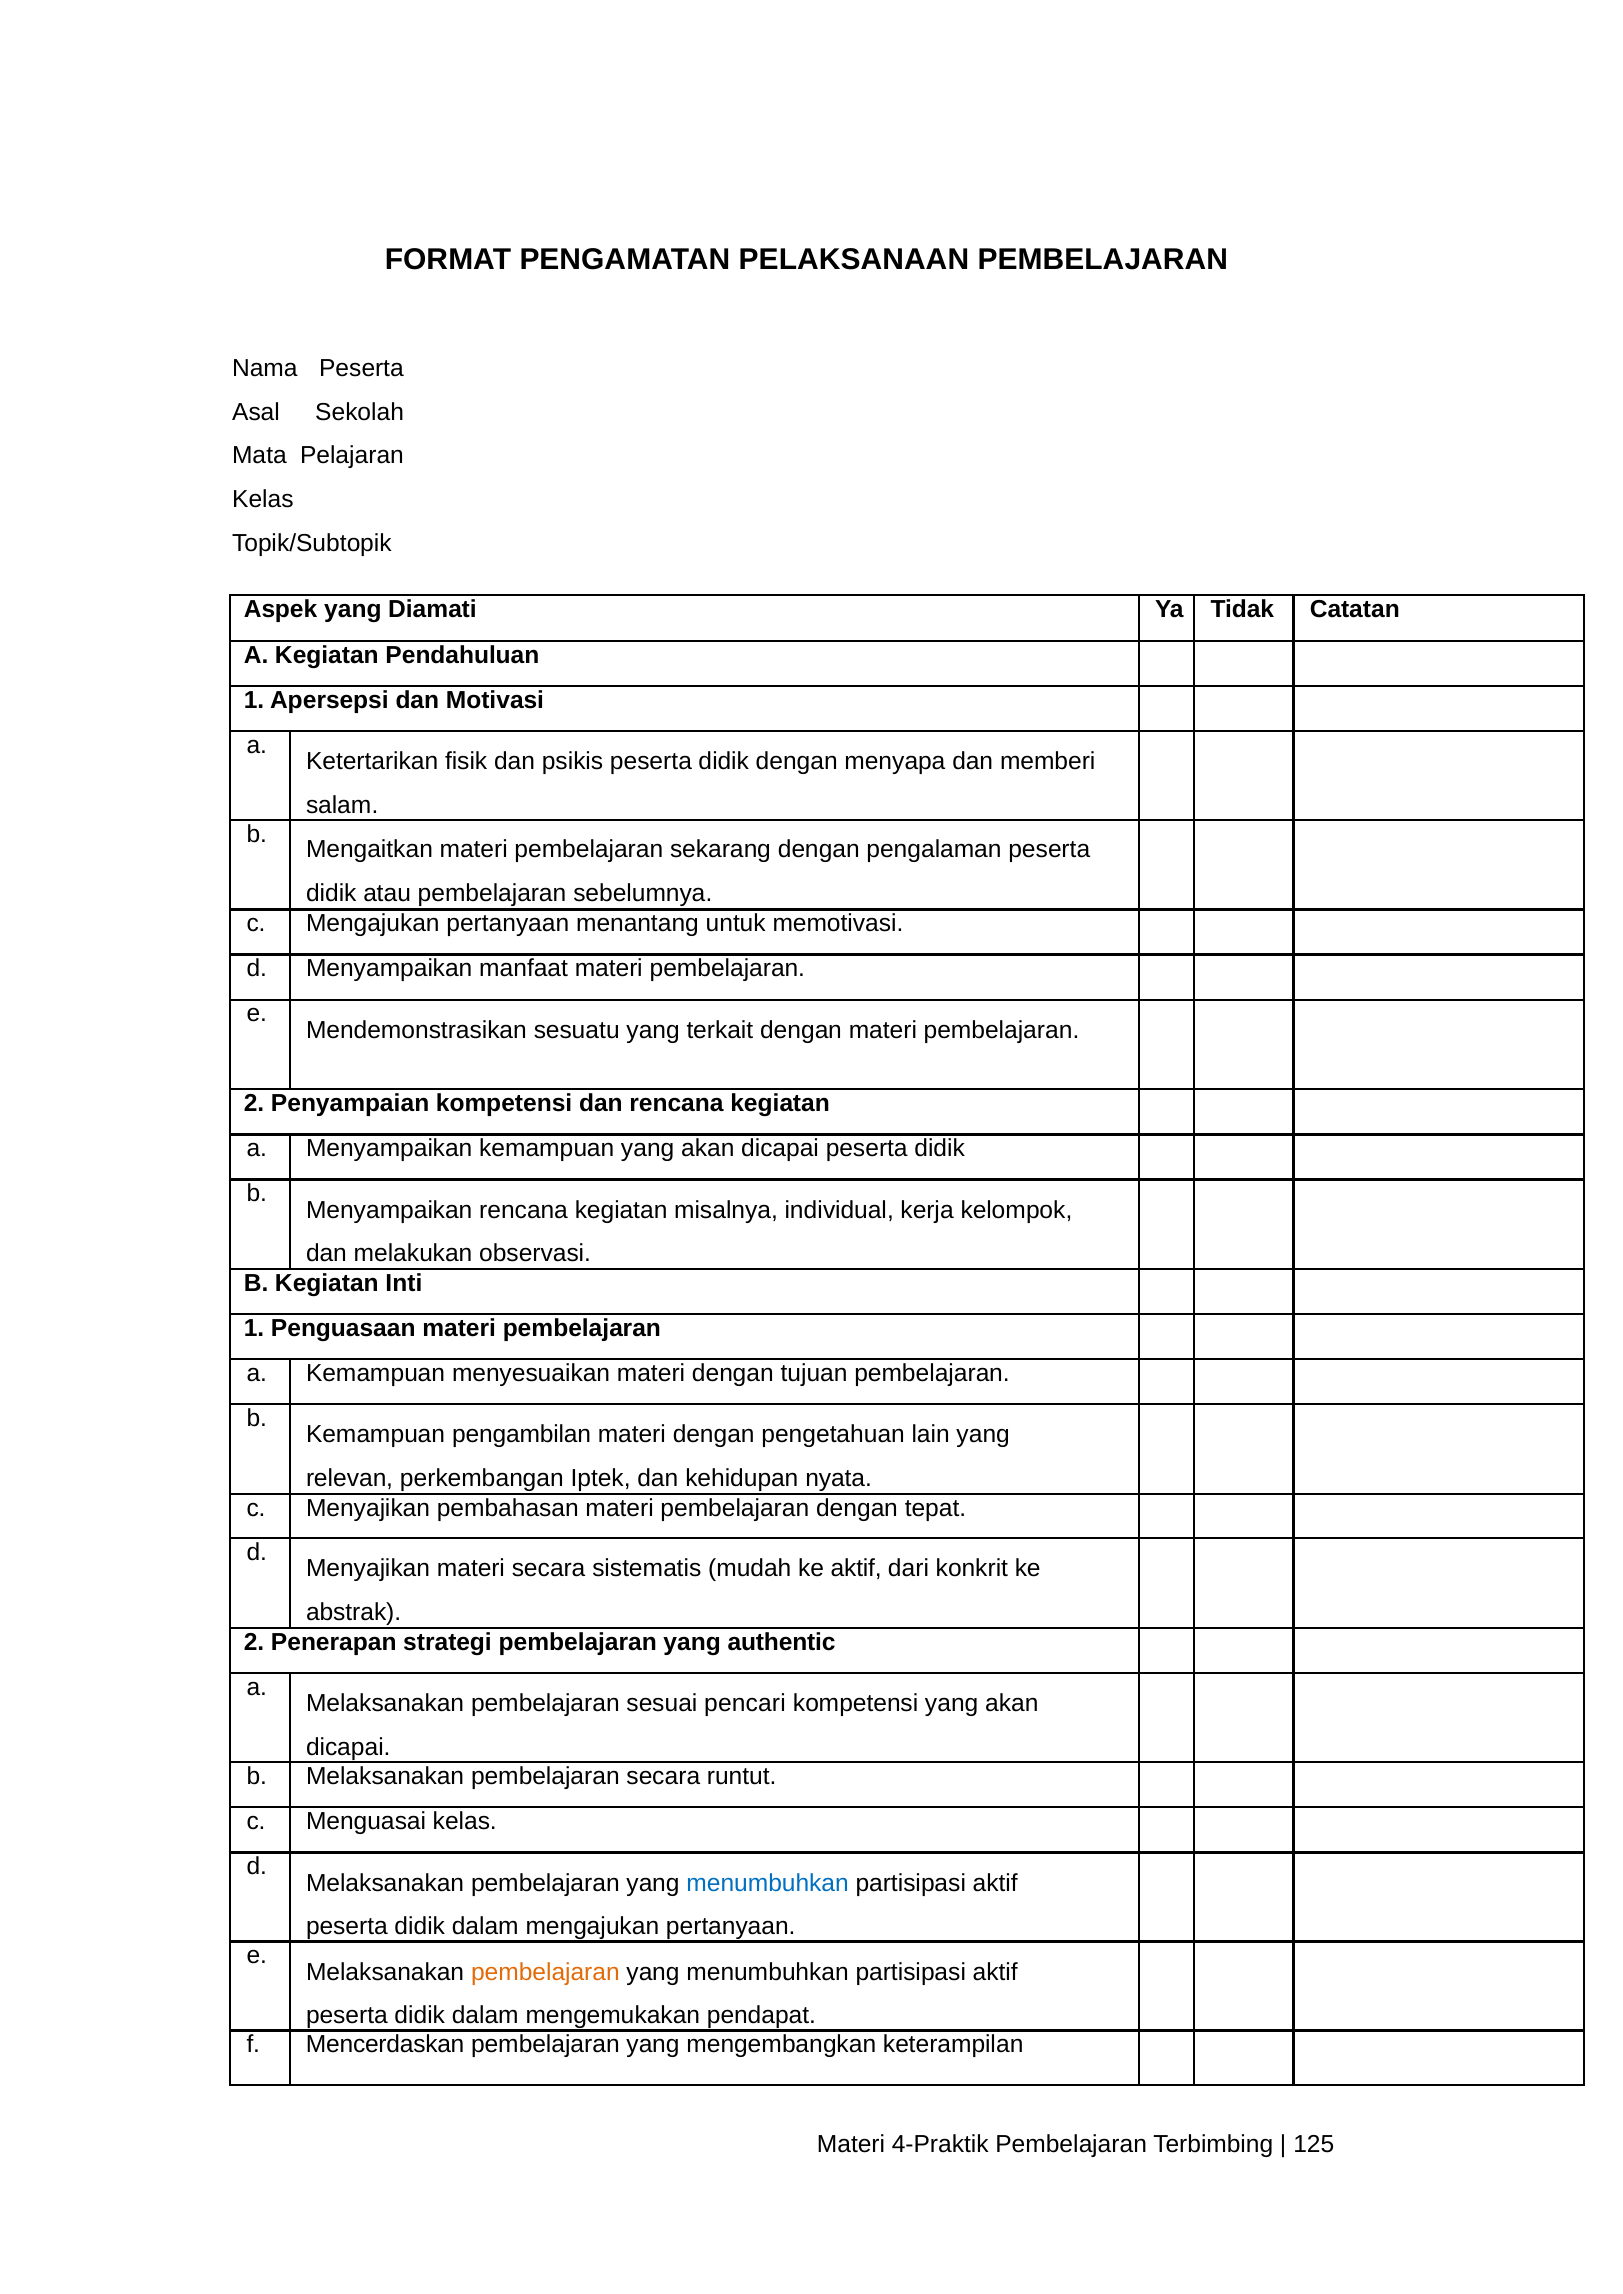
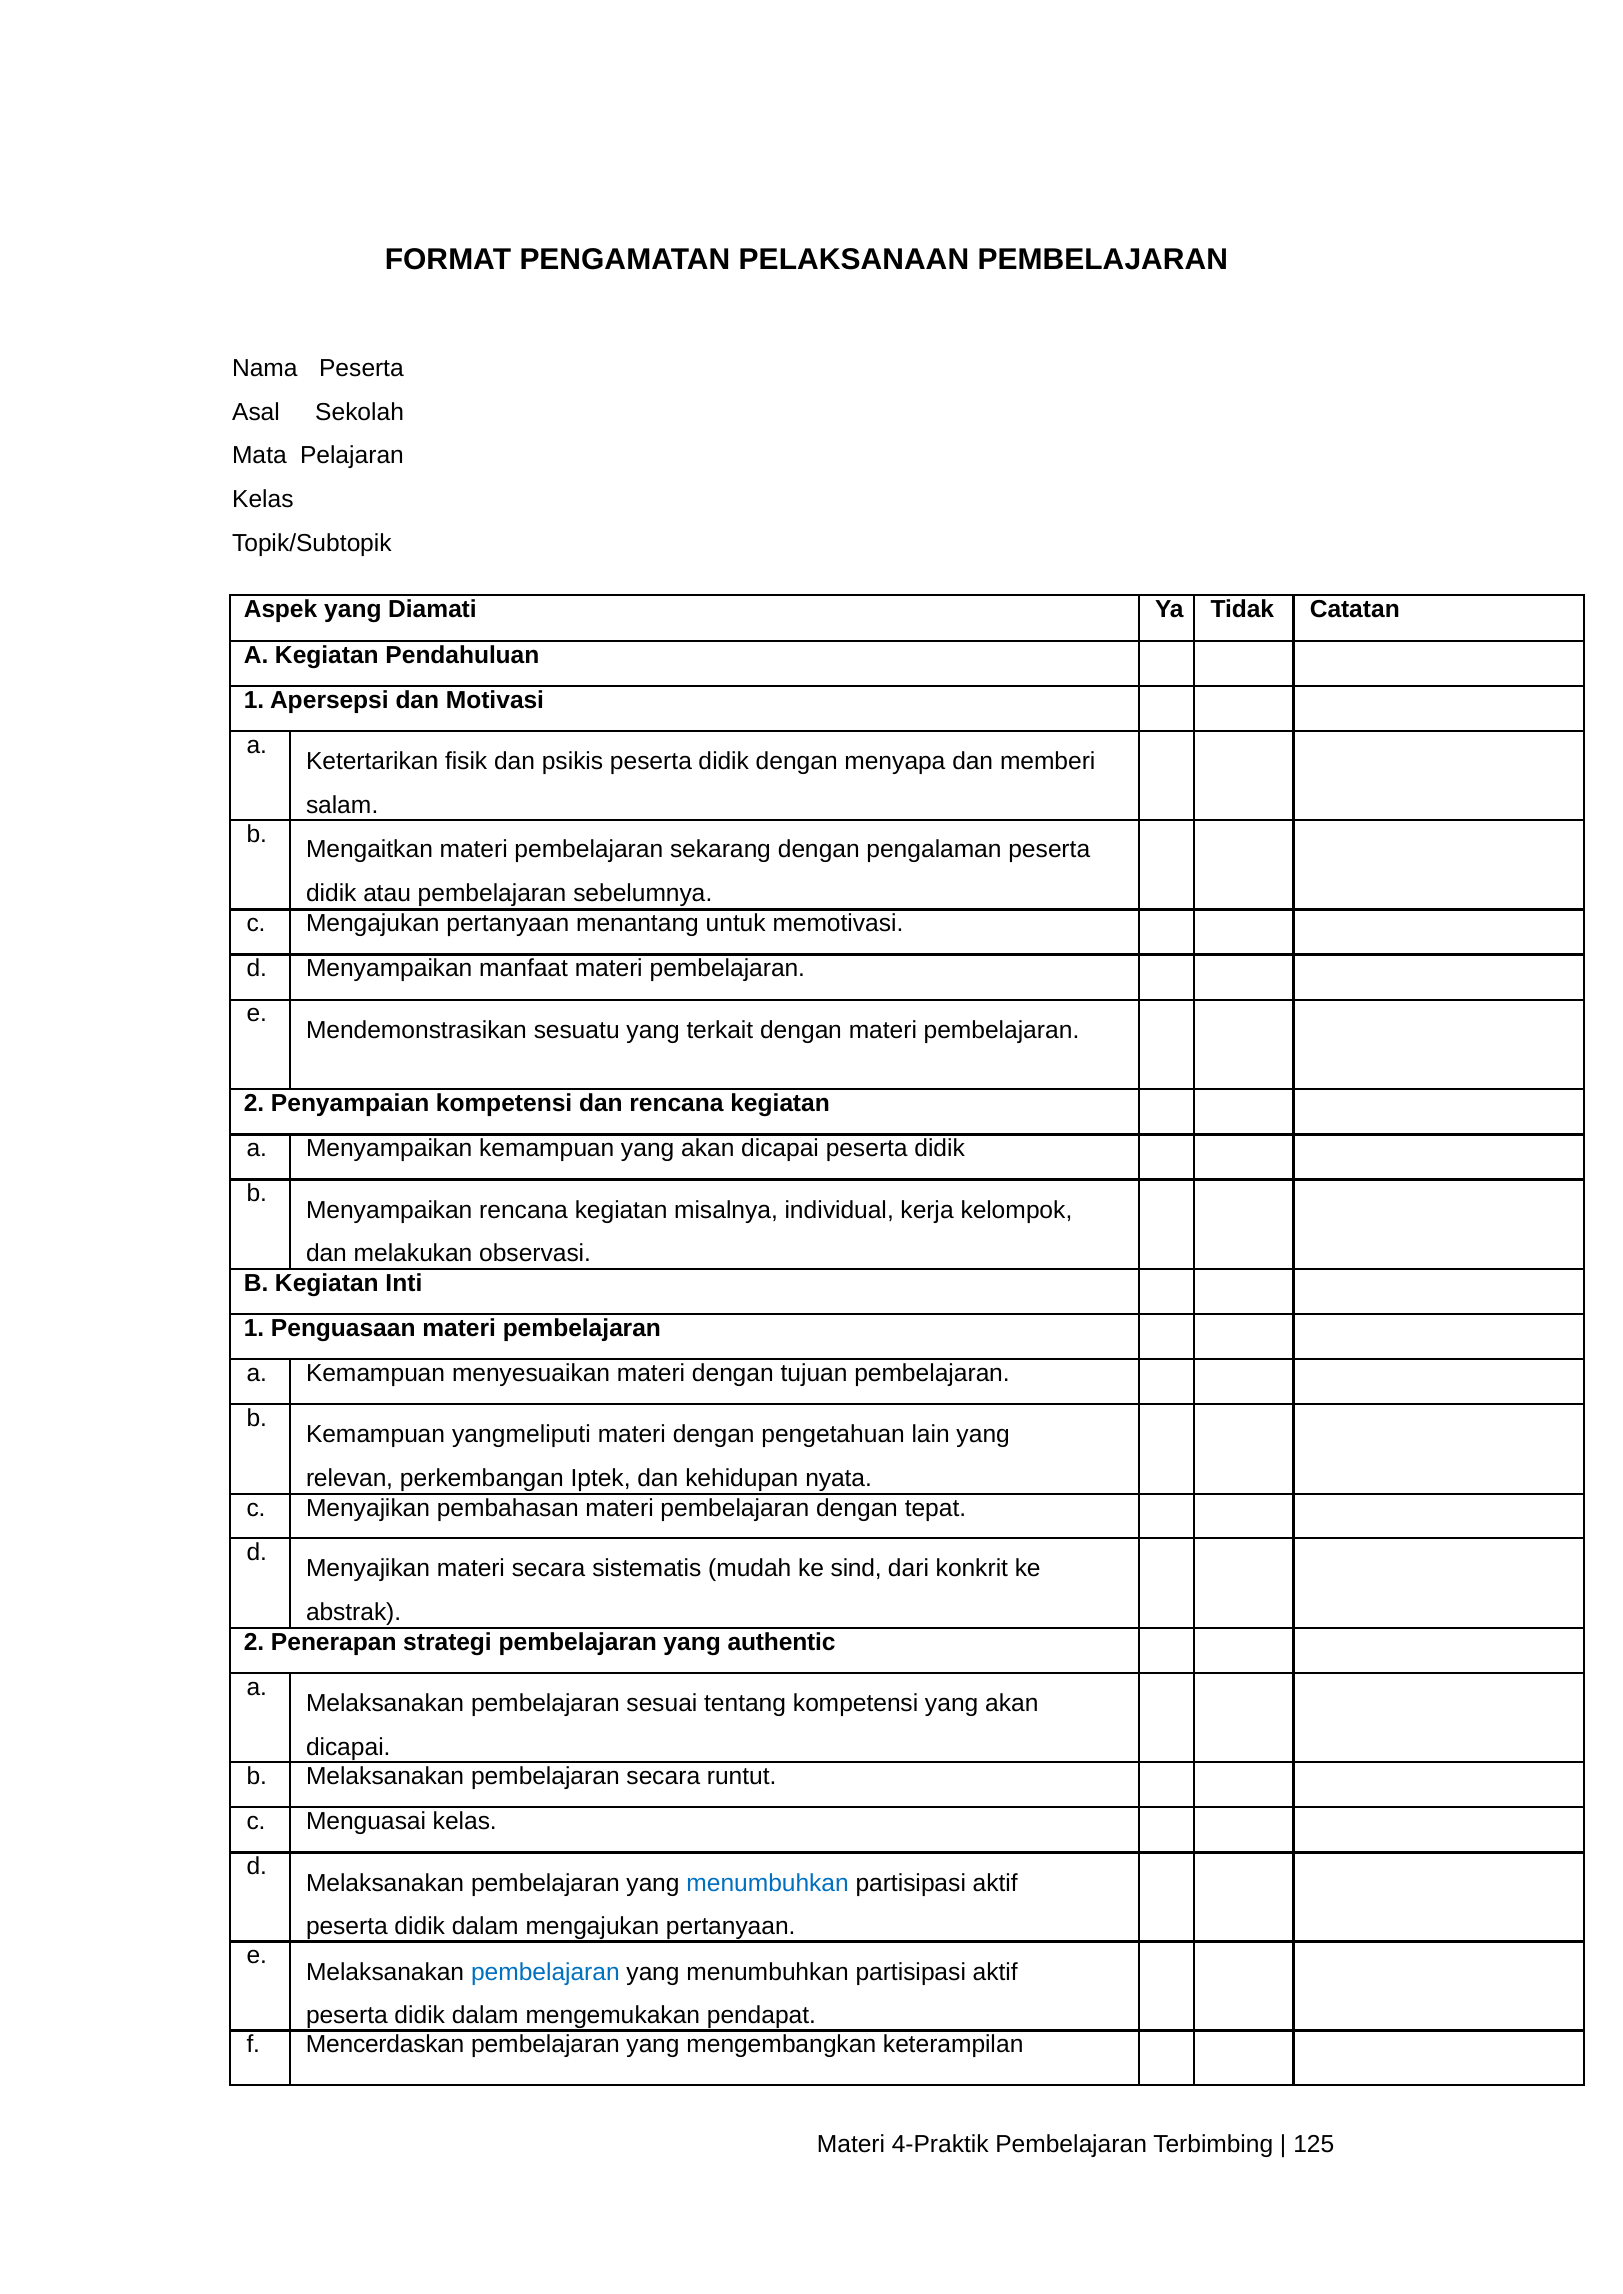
pengambilan: pengambilan -> yangmeliputi (521, 1435)
ke aktif: aktif -> sind (856, 1569)
pencari: pencari -> tentang (745, 1704)
pembelajaran colour: orange -> blue (545, 1972)
